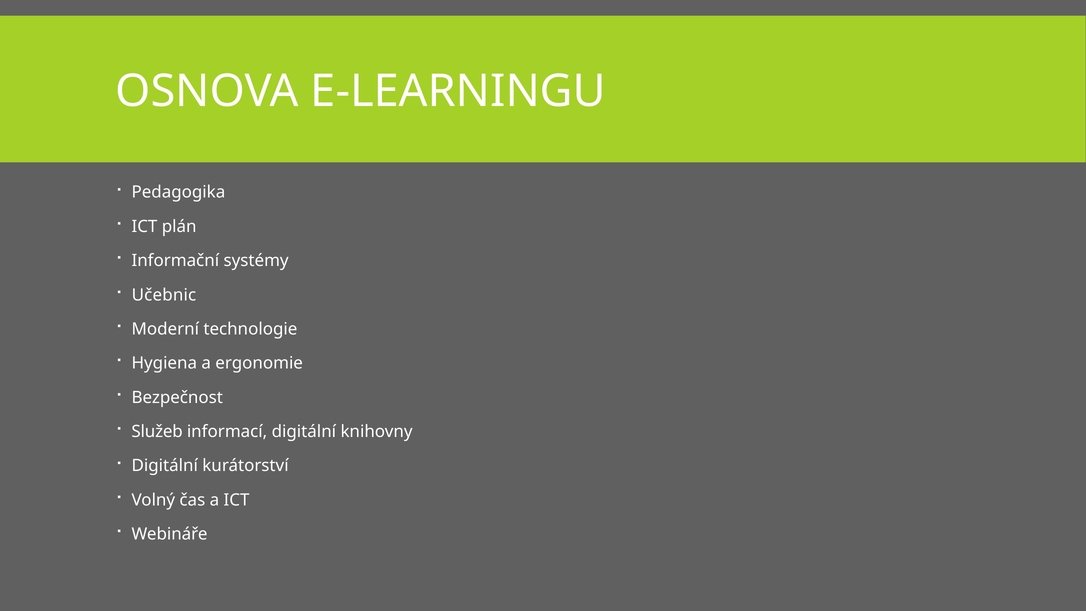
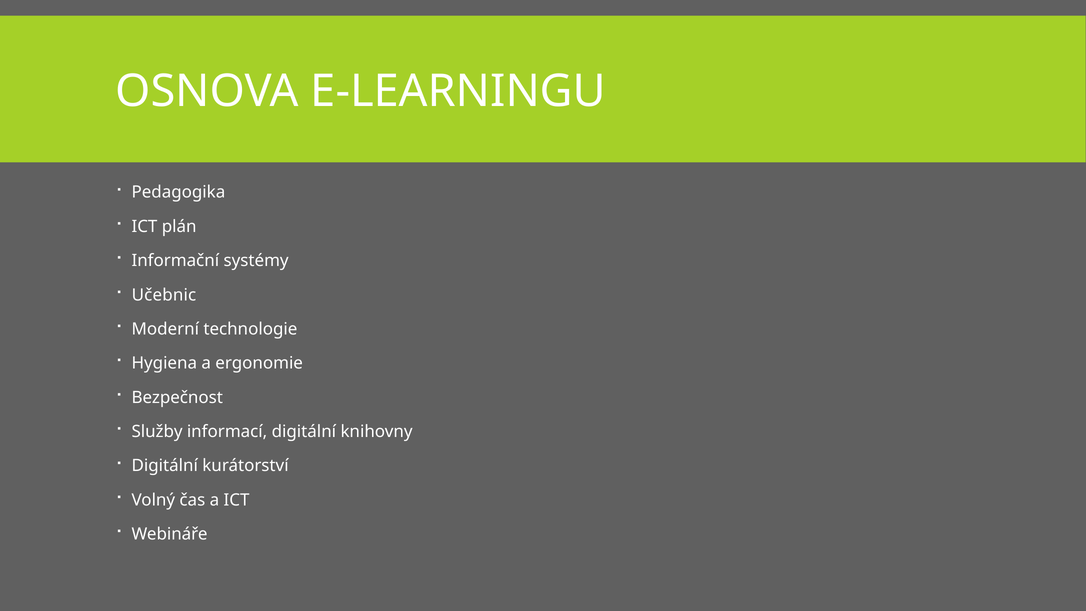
Služeb: Služeb -> Služby (157, 432)
